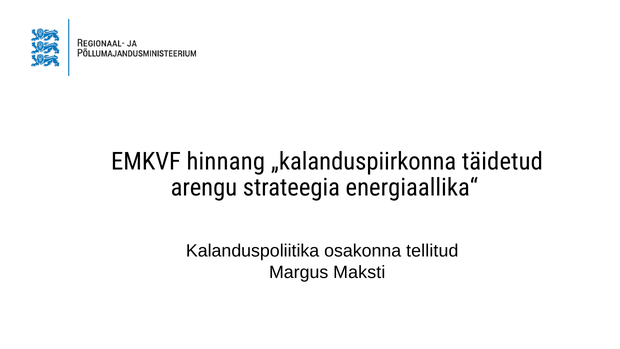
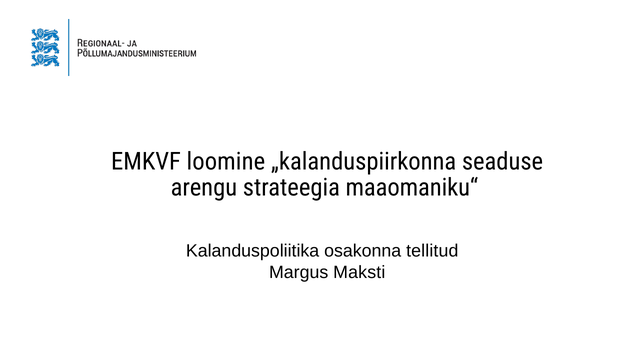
hinnang: hinnang -> loomine (226, 162)
täidetud: täidetud -> seaduse (503, 162)
energiaallika“: energiaallika“ -> maaomaniku“ (412, 187)
